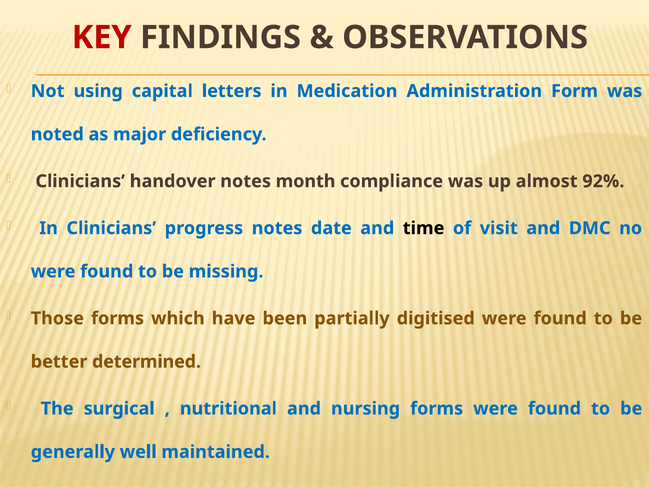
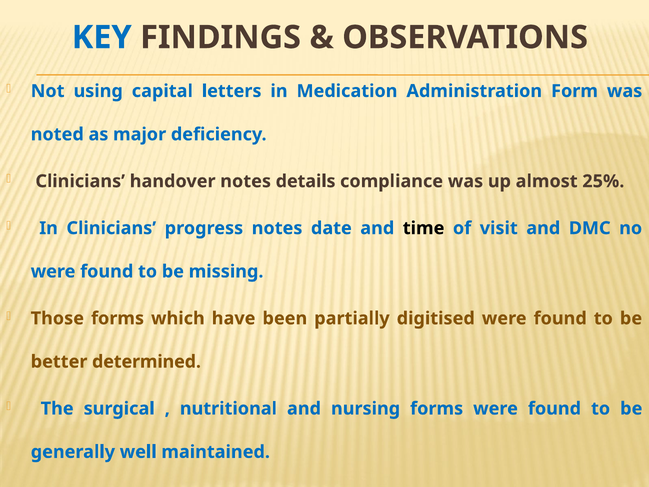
KEY colour: red -> blue (102, 37)
month: month -> details (306, 181)
92%: 92% -> 25% (603, 181)
